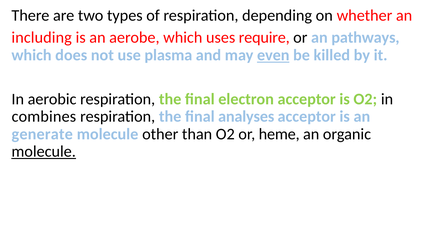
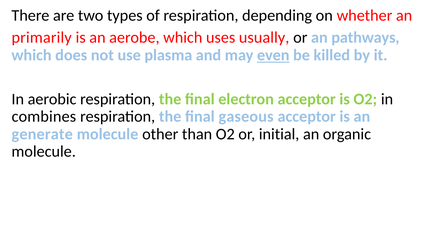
including: including -> primarily (42, 38)
require: require -> usually (264, 38)
analyses: analyses -> gaseous (246, 117)
heme: heme -> initial (279, 134)
molecule underline: present -> none (44, 152)
